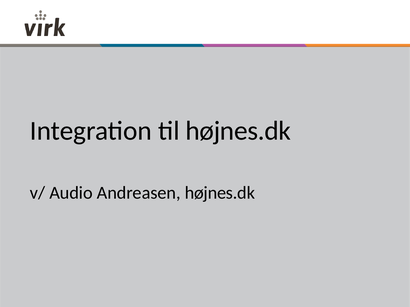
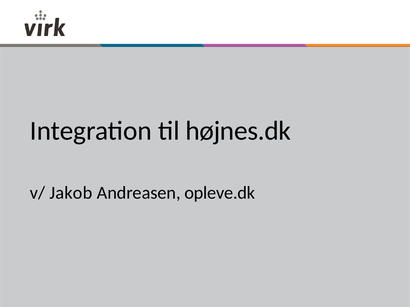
Audio: Audio -> Jakob (71, 193)
Andreasen højnes.dk: højnes.dk -> opleve.dk (220, 193)
